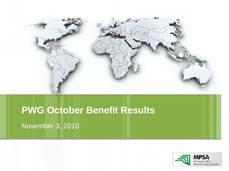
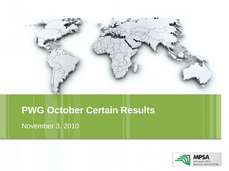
Benefit: Benefit -> Certain (102, 111)
